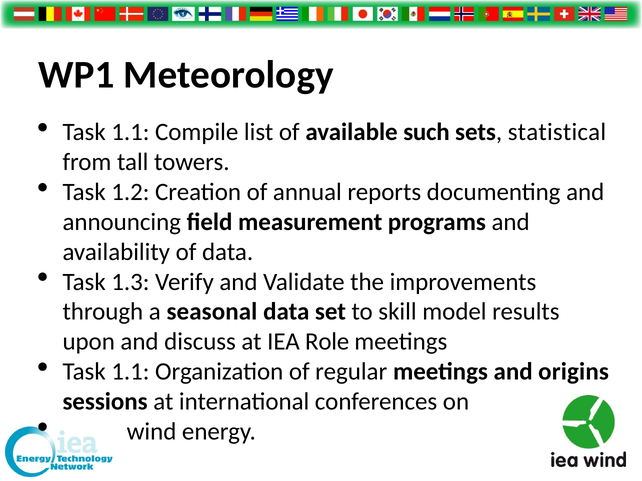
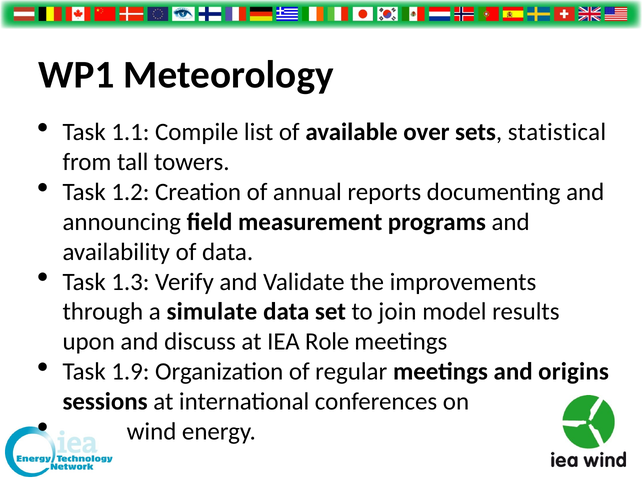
such: such -> over (426, 132)
seasonal: seasonal -> simulate (212, 312)
skill: skill -> join (397, 312)
1.1: 1.1 -> 1.9 (130, 372)
